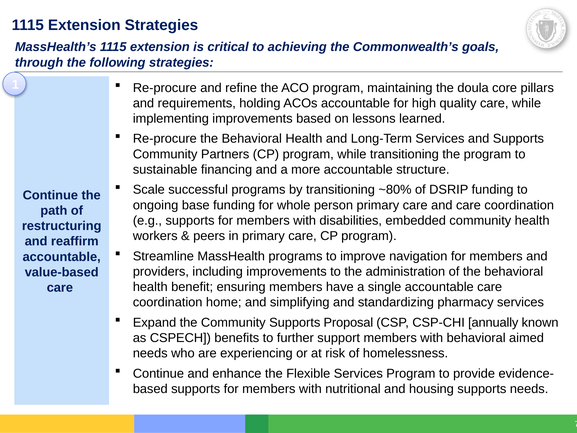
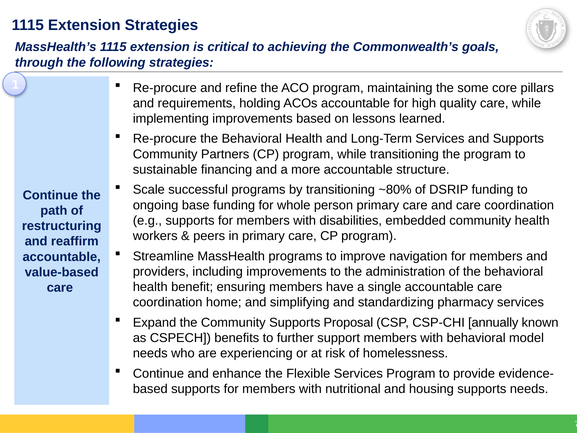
doula: doula -> some (473, 88)
aimed: aimed -> model (527, 338)
